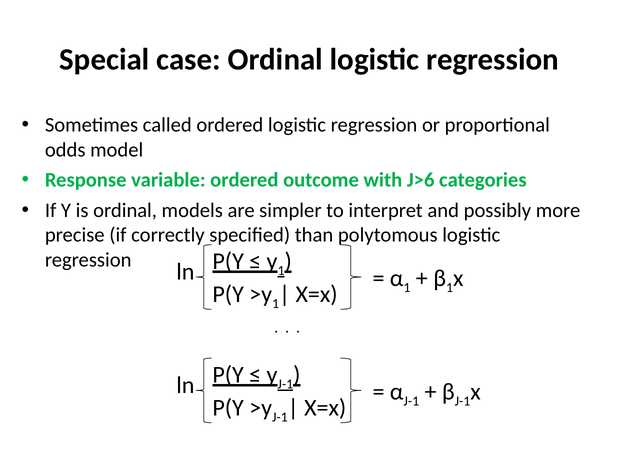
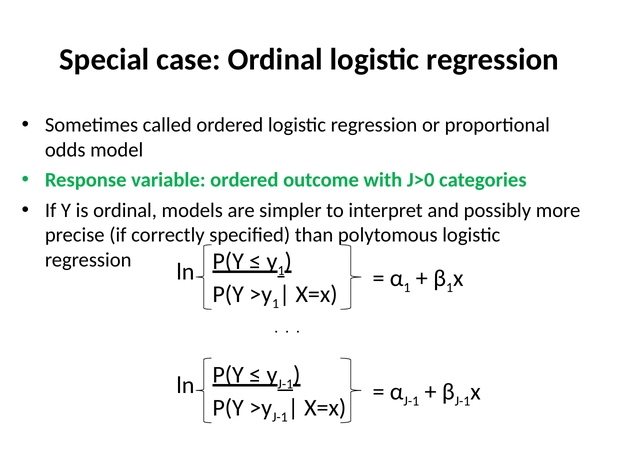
J>6: J>6 -> J>0 (421, 180)
